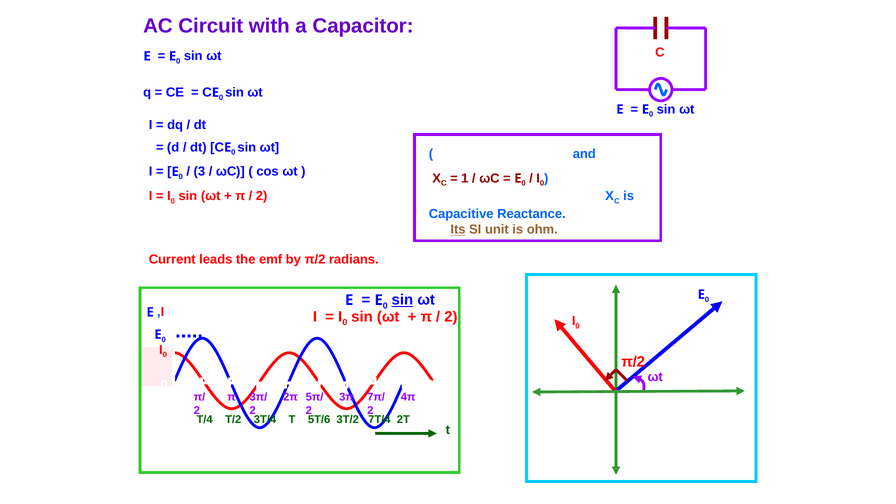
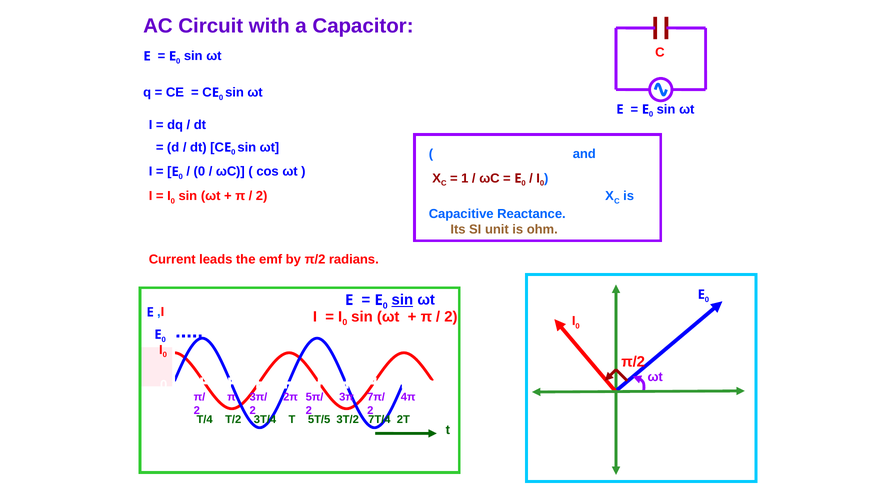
3: 3 -> 0 (199, 172)
Its underline: present -> none (458, 230)
5T/6: 5T/6 -> 5T/5 (319, 420)
